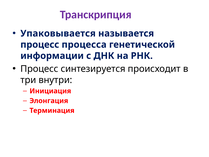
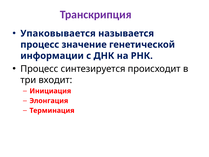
процесса: процесса -> значение (84, 45)
внутри: внутри -> входит (55, 80)
